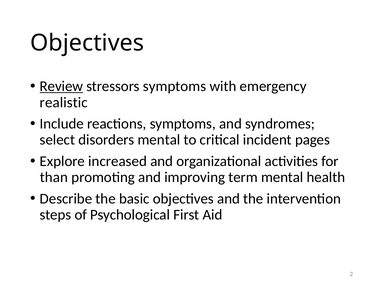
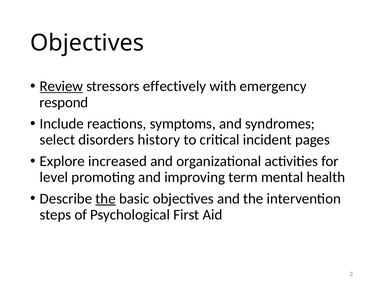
stressors symptoms: symptoms -> effectively (175, 86)
realistic: realistic -> respond (64, 102)
disorders mental: mental -> history (159, 140)
than: than -> level (54, 177)
the underline: none -> present (106, 199)
